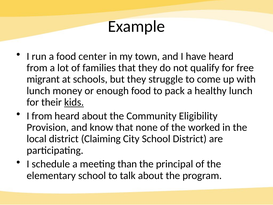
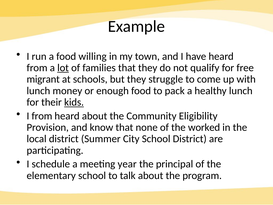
center: center -> willing (93, 56)
lot underline: none -> present (63, 68)
Claiming: Claiming -> Summer (101, 139)
than: than -> year (127, 164)
